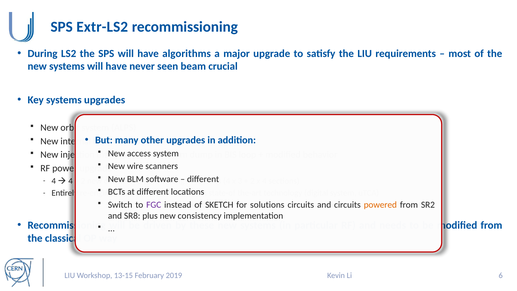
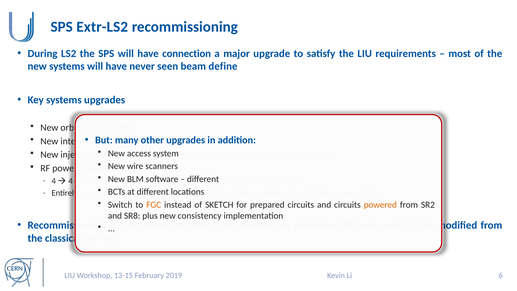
algorithms: algorithms -> connection (187, 53)
crucial: crucial -> define (223, 66)
FGC colour: purple -> orange (154, 205)
solutions: solutions -> prepared (267, 205)
